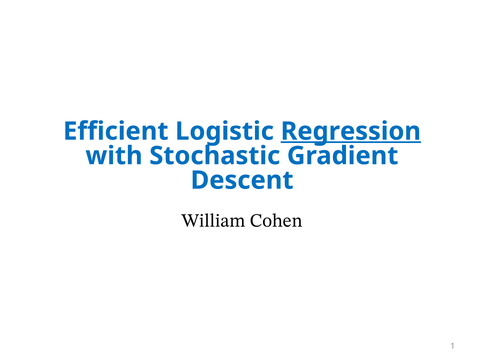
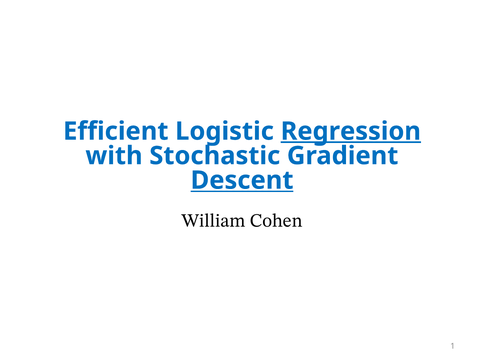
Descent underline: none -> present (242, 180)
